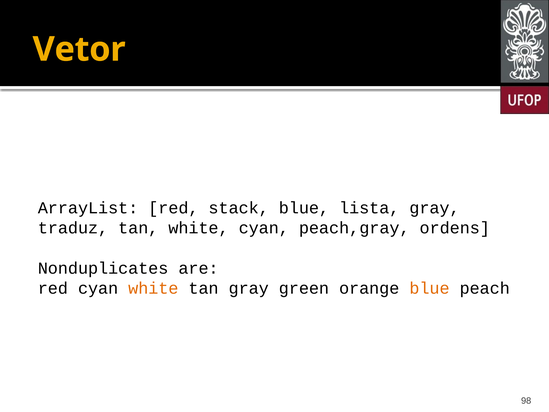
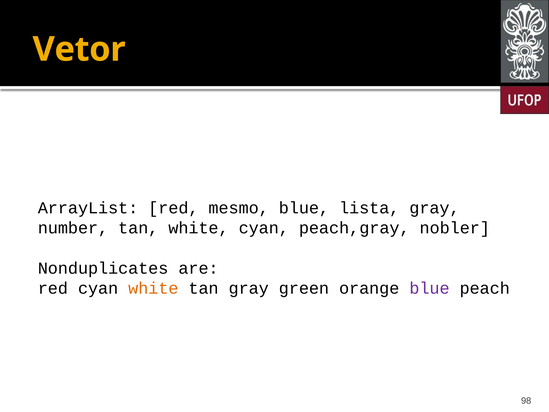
stack: stack -> mesmo (239, 208)
traduz: traduz -> number (73, 228)
ordens: ordens -> nobler (455, 228)
blue colour: orange -> purple (429, 288)
